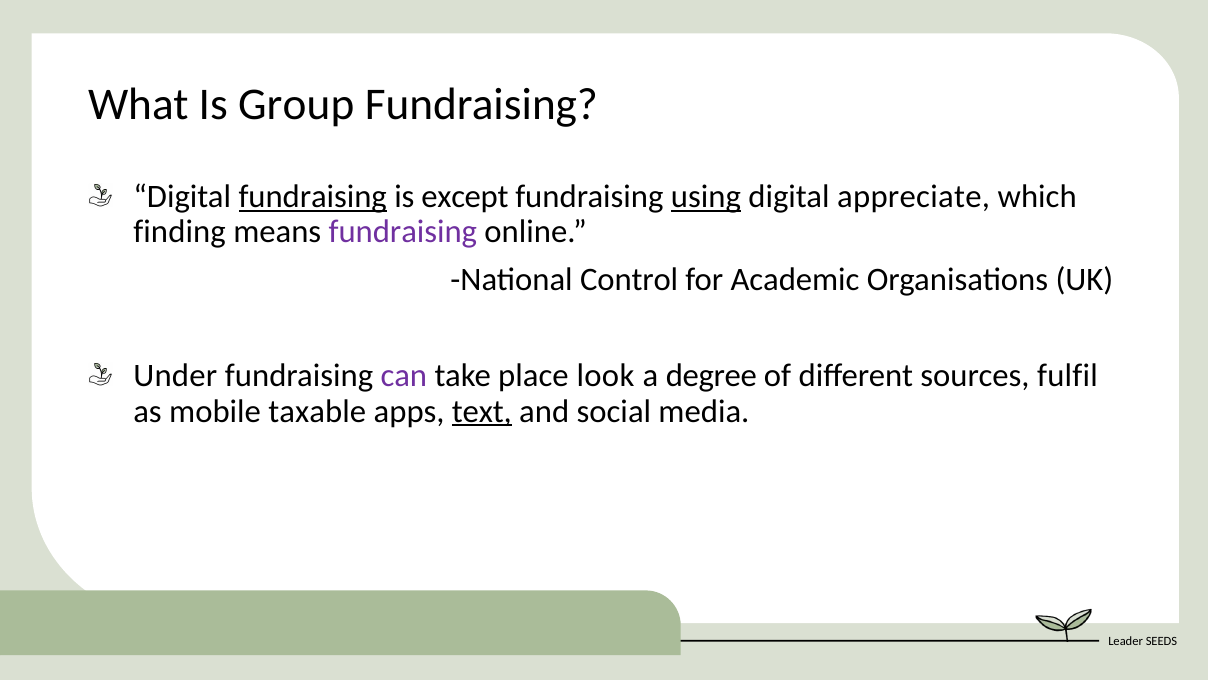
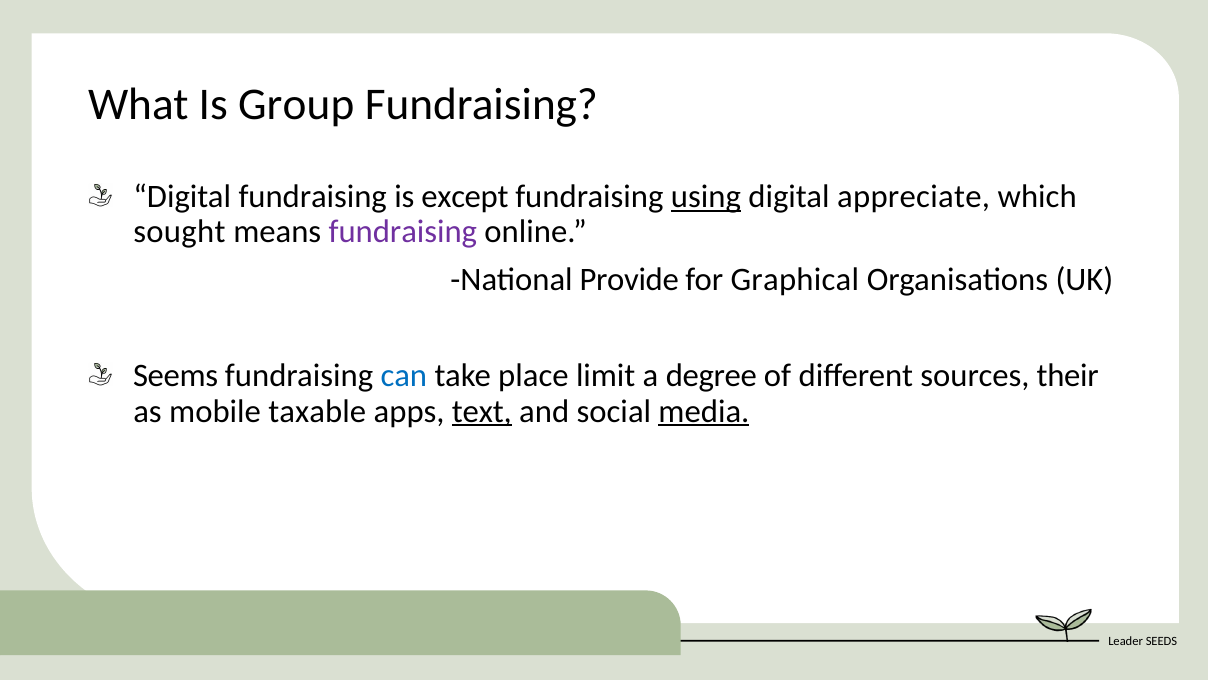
fundraising underline: present -> none (313, 197)
finding: finding -> sought (179, 232)
Control: Control -> Provide (629, 280)
Academic: Academic -> Graphical (795, 280)
Under: Under -> Seems (176, 376)
can colour: purple -> blue (404, 376)
look: look -> limit (606, 376)
fulfil: fulfil -> their (1068, 376)
media underline: none -> present (704, 411)
